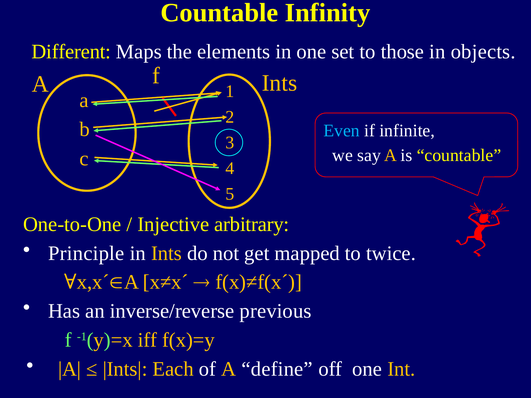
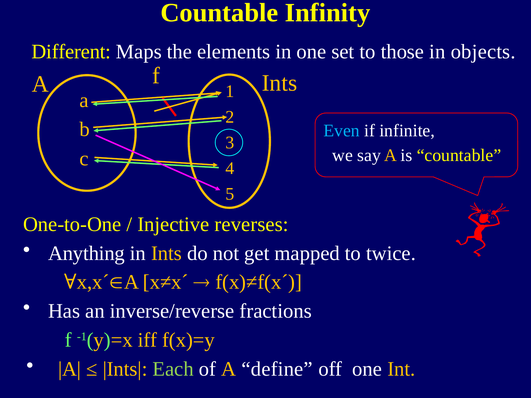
arbitrary: arbitrary -> reverses (252, 224)
Principle: Principle -> Anything (86, 253)
previous: previous -> fractions (276, 311)
Each colour: yellow -> light green (173, 369)
